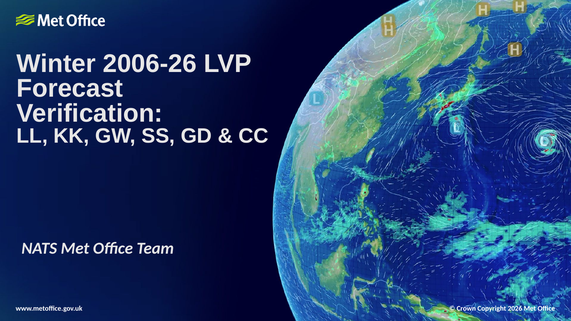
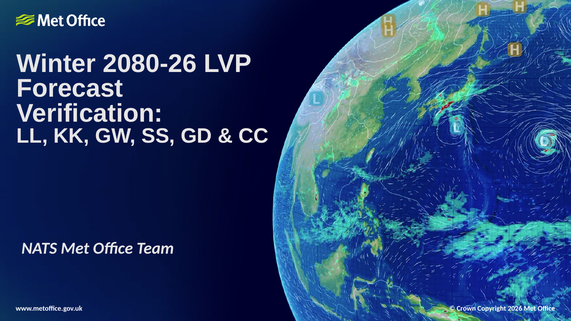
2006-26: 2006-26 -> 2080-26 (150, 64)
